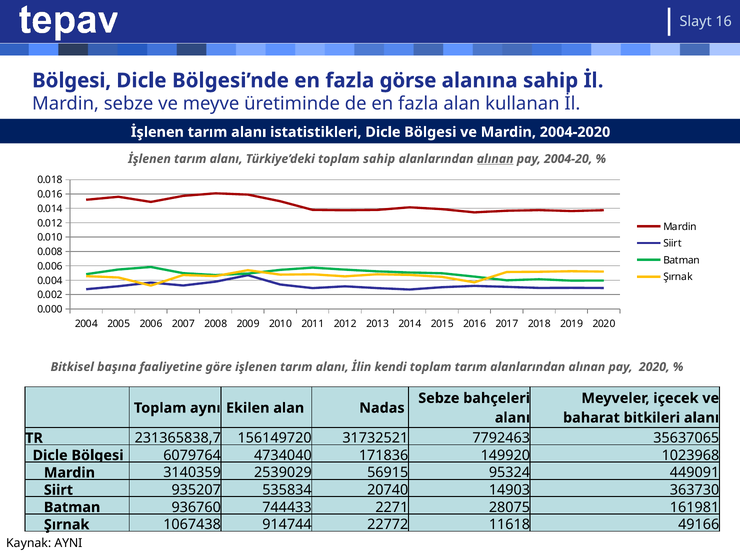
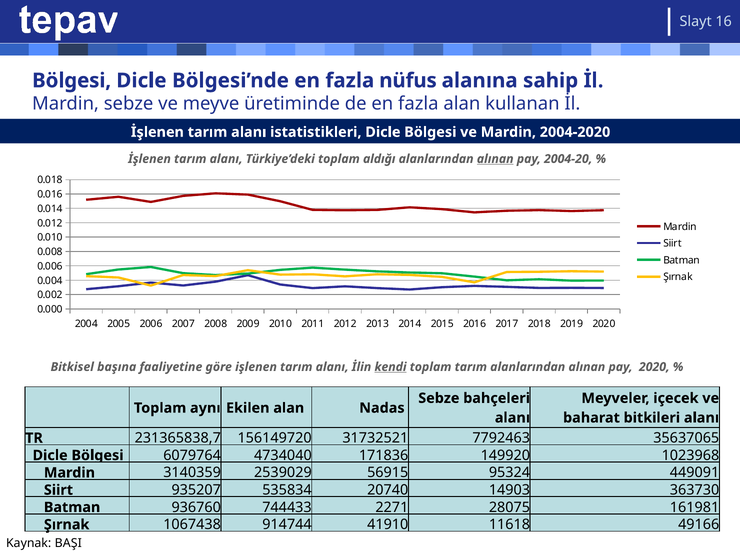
görse: görse -> nüfus (408, 81)
toplam sahip: sahip -> aldığı (379, 159)
kendi underline: none -> present (391, 367)
22772: 22772 -> 41910 (388, 525)
AYNI: AYNI -> BAŞI (68, 543)
